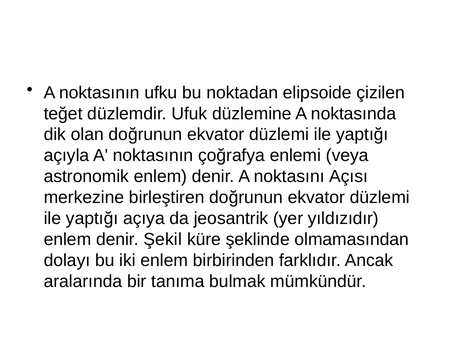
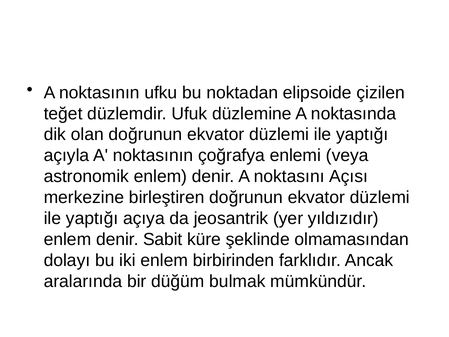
Şekil: Şekil -> Sabit (163, 239)
tanıma: tanıma -> düğüm (178, 281)
